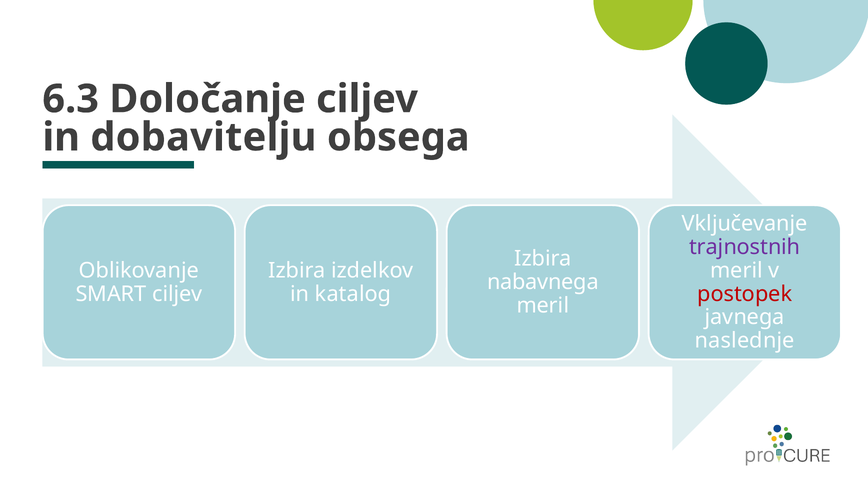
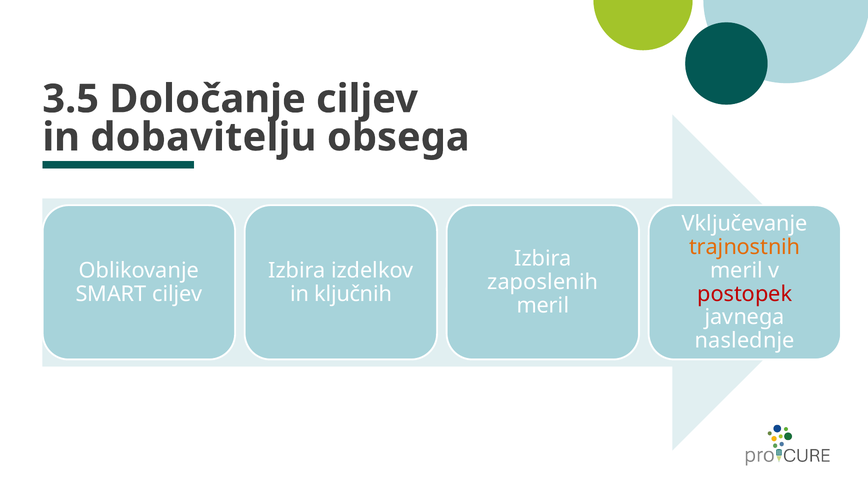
6.3: 6.3 -> 3.5 (71, 99)
trajnostnih colour: purple -> orange (745, 247)
nabavnega: nabavnega -> zaposlenih (543, 282)
katalog: katalog -> ključnih (353, 294)
